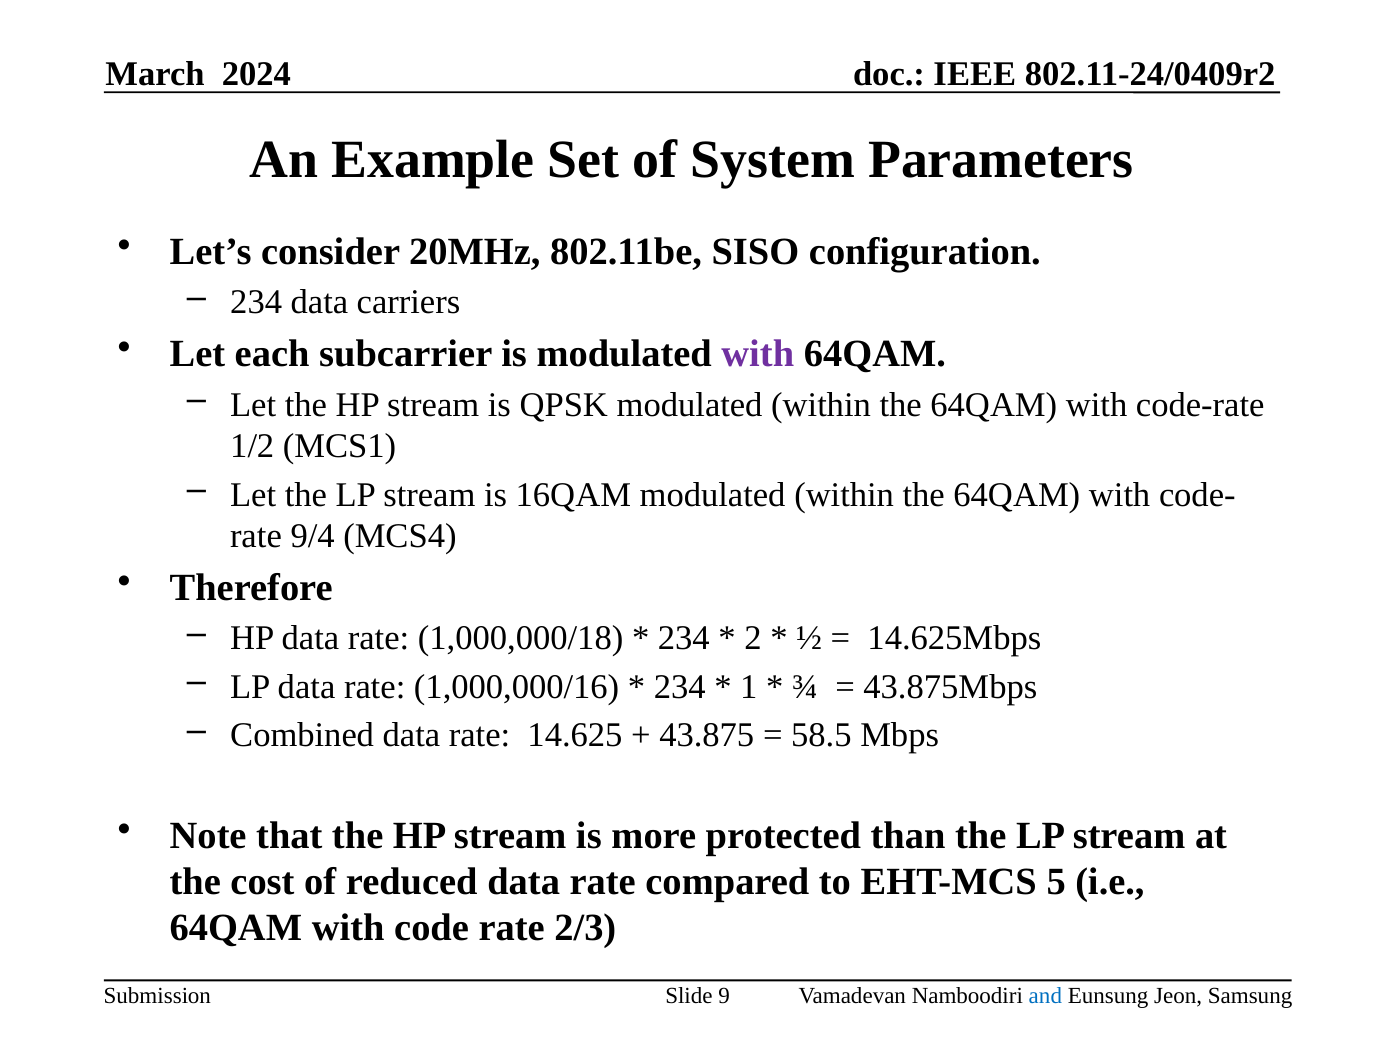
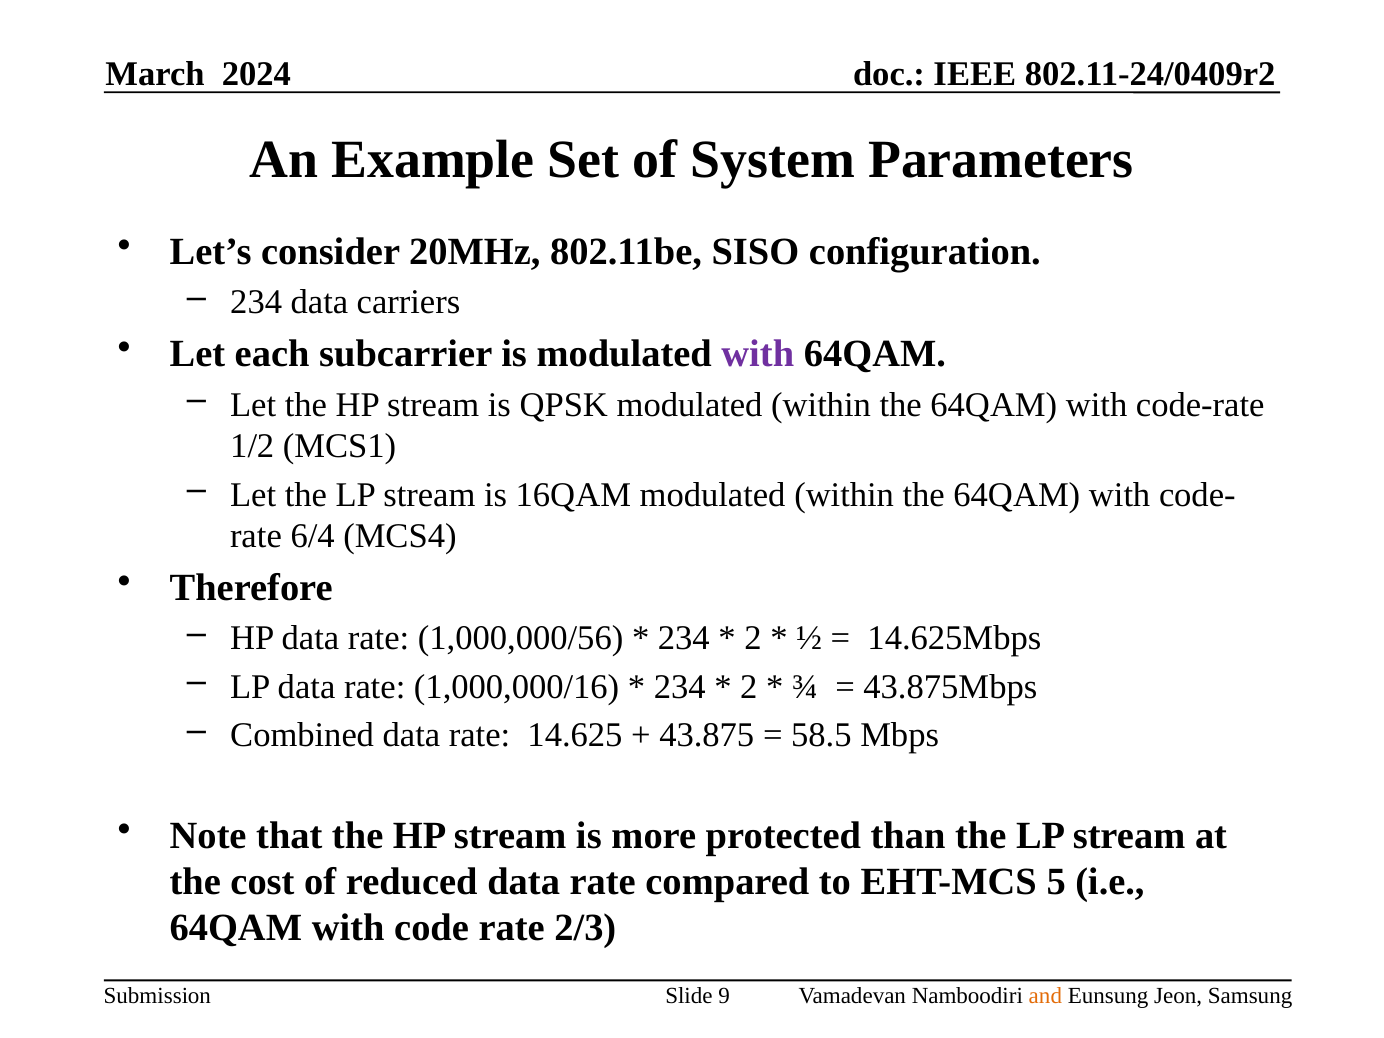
9/4: 9/4 -> 6/4 (313, 536)
1,000,000/18: 1,000,000/18 -> 1,000,000/56 (521, 638)
1: 1 -> 2 (749, 687)
and colour: blue -> orange (1045, 996)
